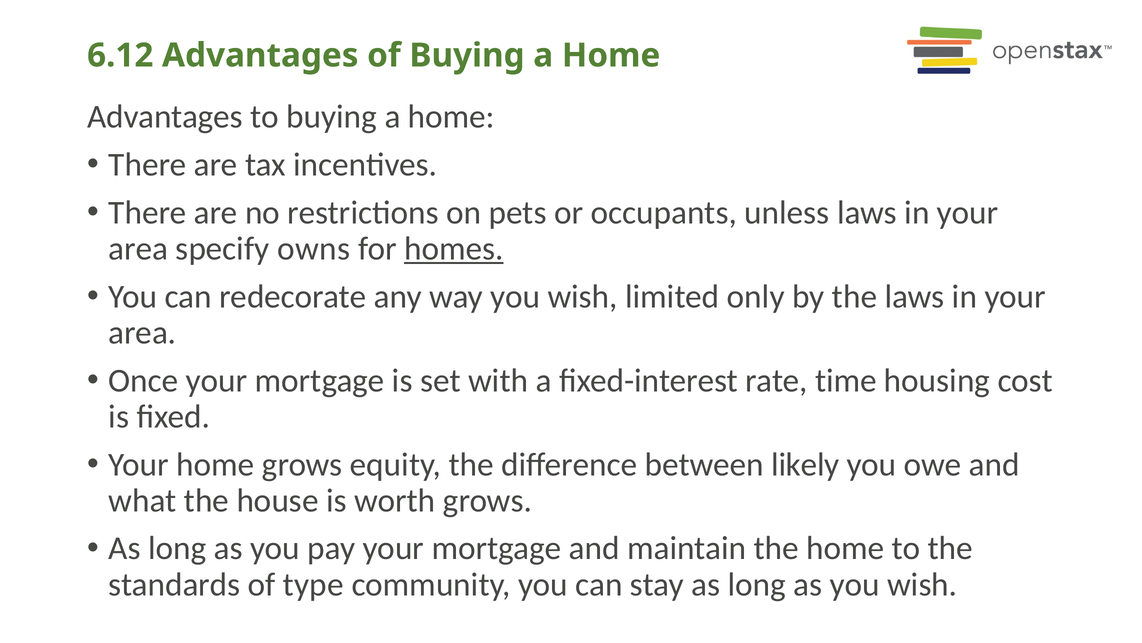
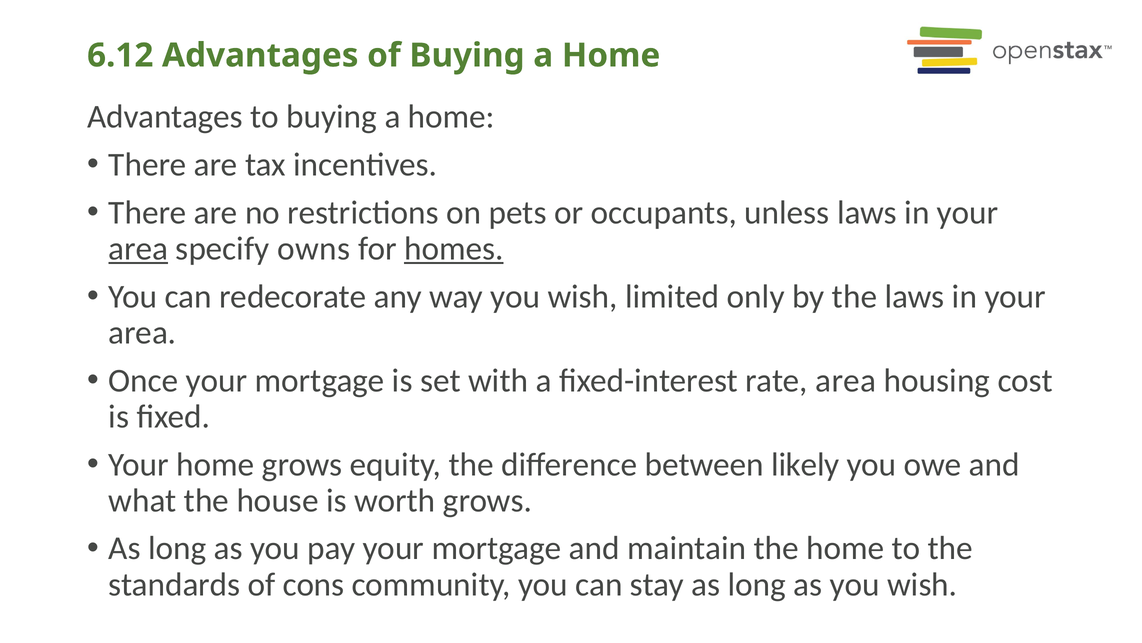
area underline: none -> present (138, 248)
rate time: time -> area (846, 380)
type: type -> cons (314, 584)
